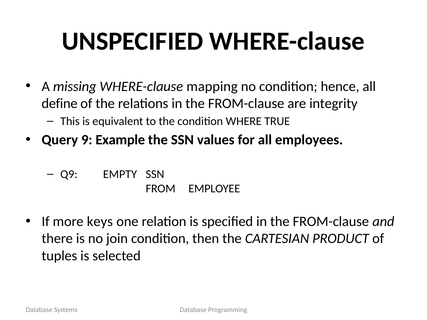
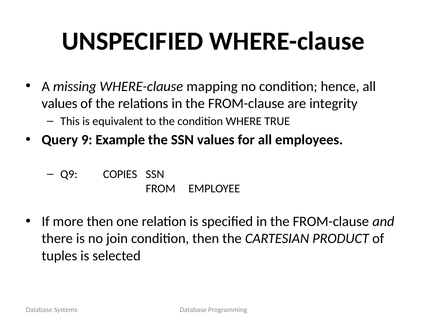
define: define -> values (60, 103)
EMPTY: EMPTY -> COPIES (120, 175)
more keys: keys -> then (100, 222)
